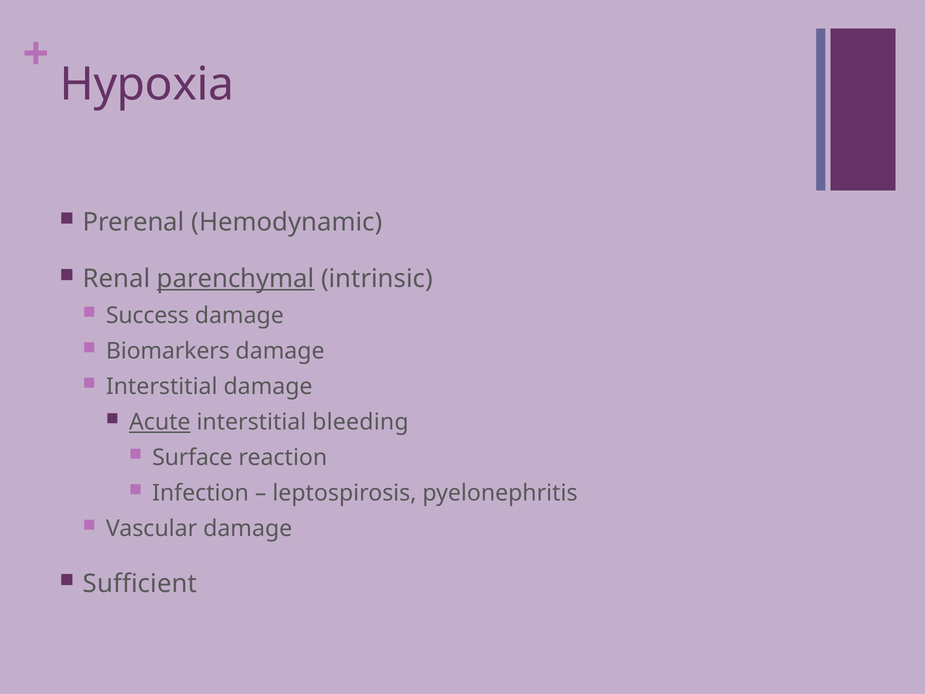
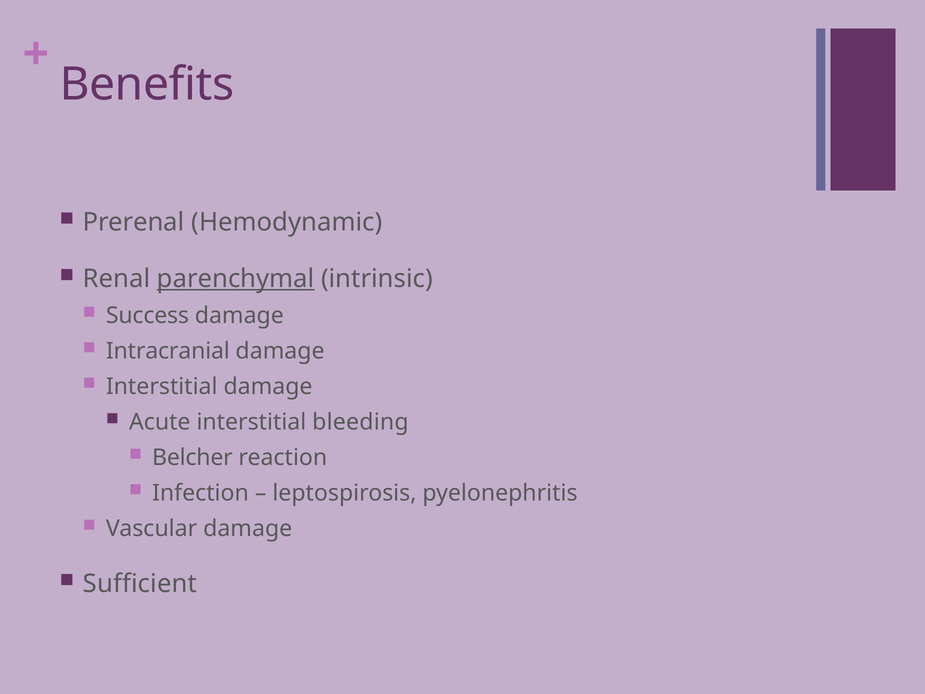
Hypoxia: Hypoxia -> Benefits (147, 85)
Biomarkers: Biomarkers -> Intracranial (168, 351)
Acute underline: present -> none (160, 422)
Surface: Surface -> Belcher (192, 458)
